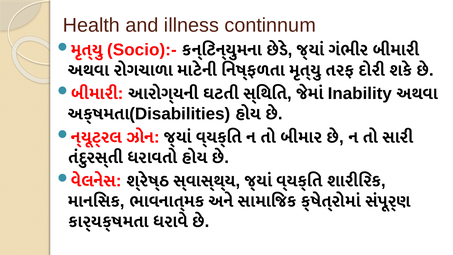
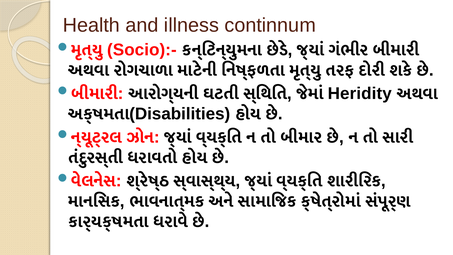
Inability: Inability -> Heridity (360, 93)
